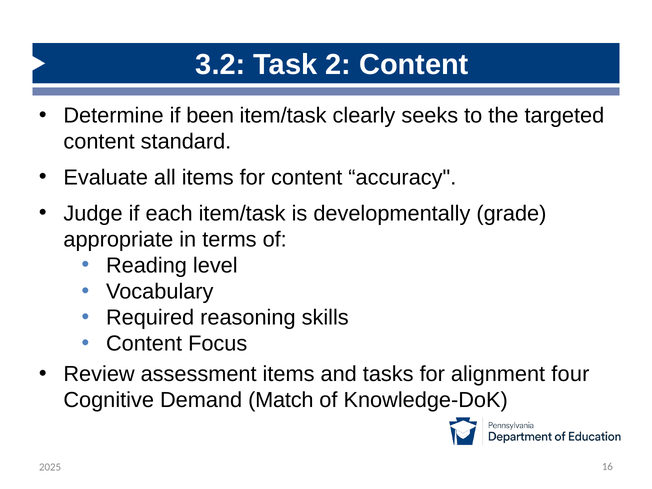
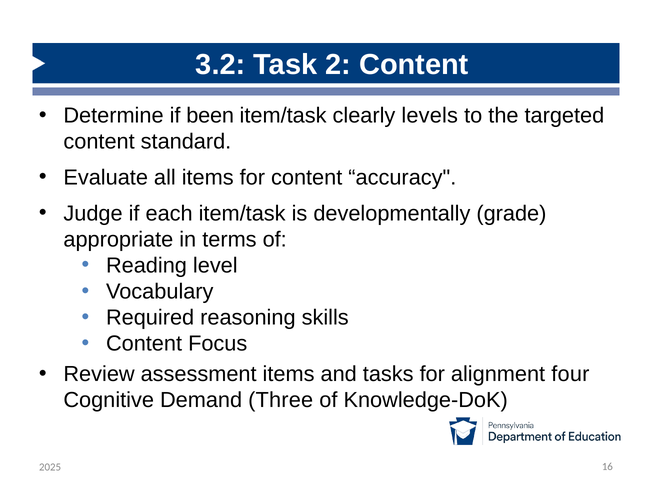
seeks: seeks -> levels (430, 116)
Match: Match -> Three (281, 400)
